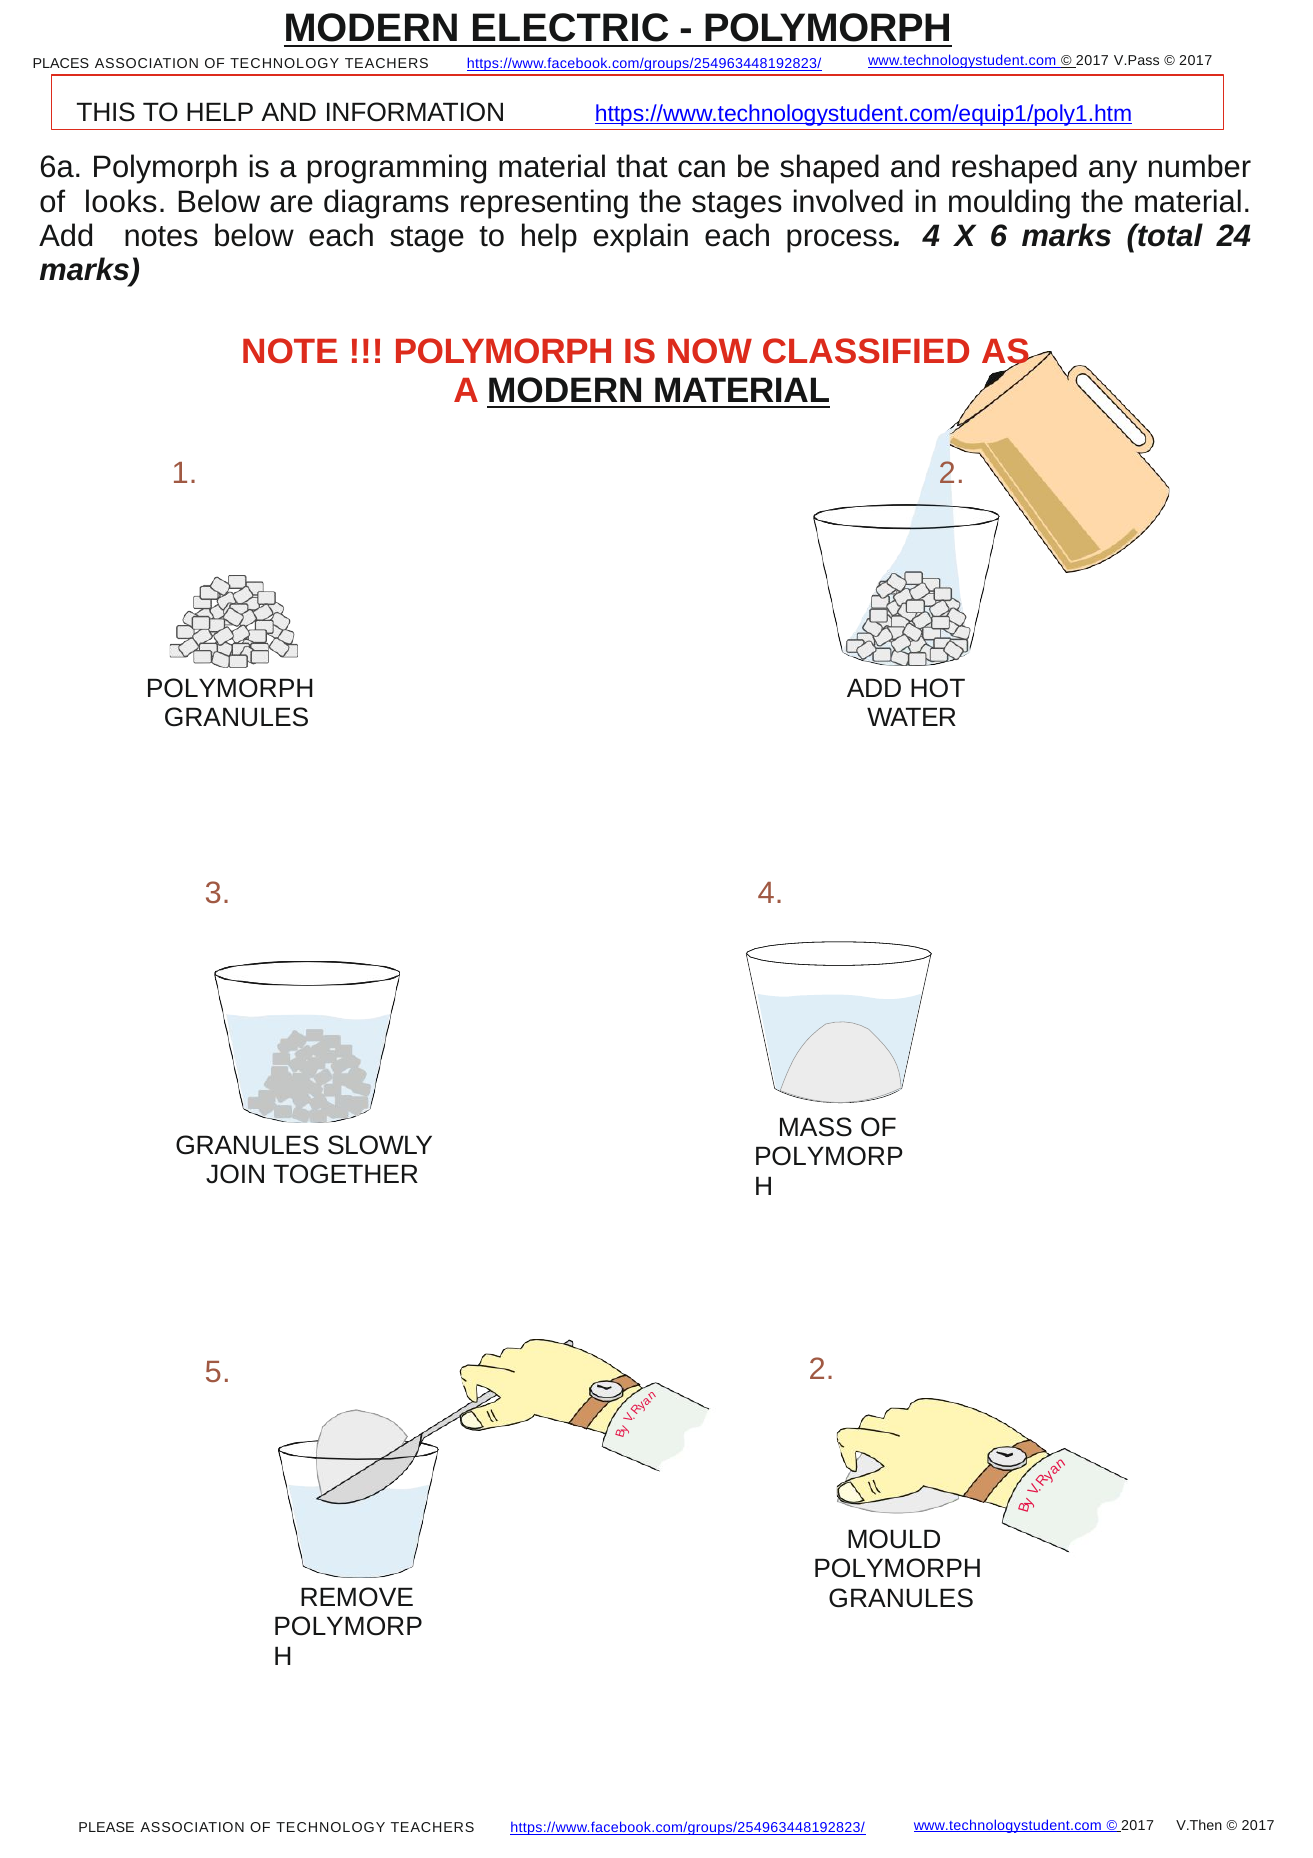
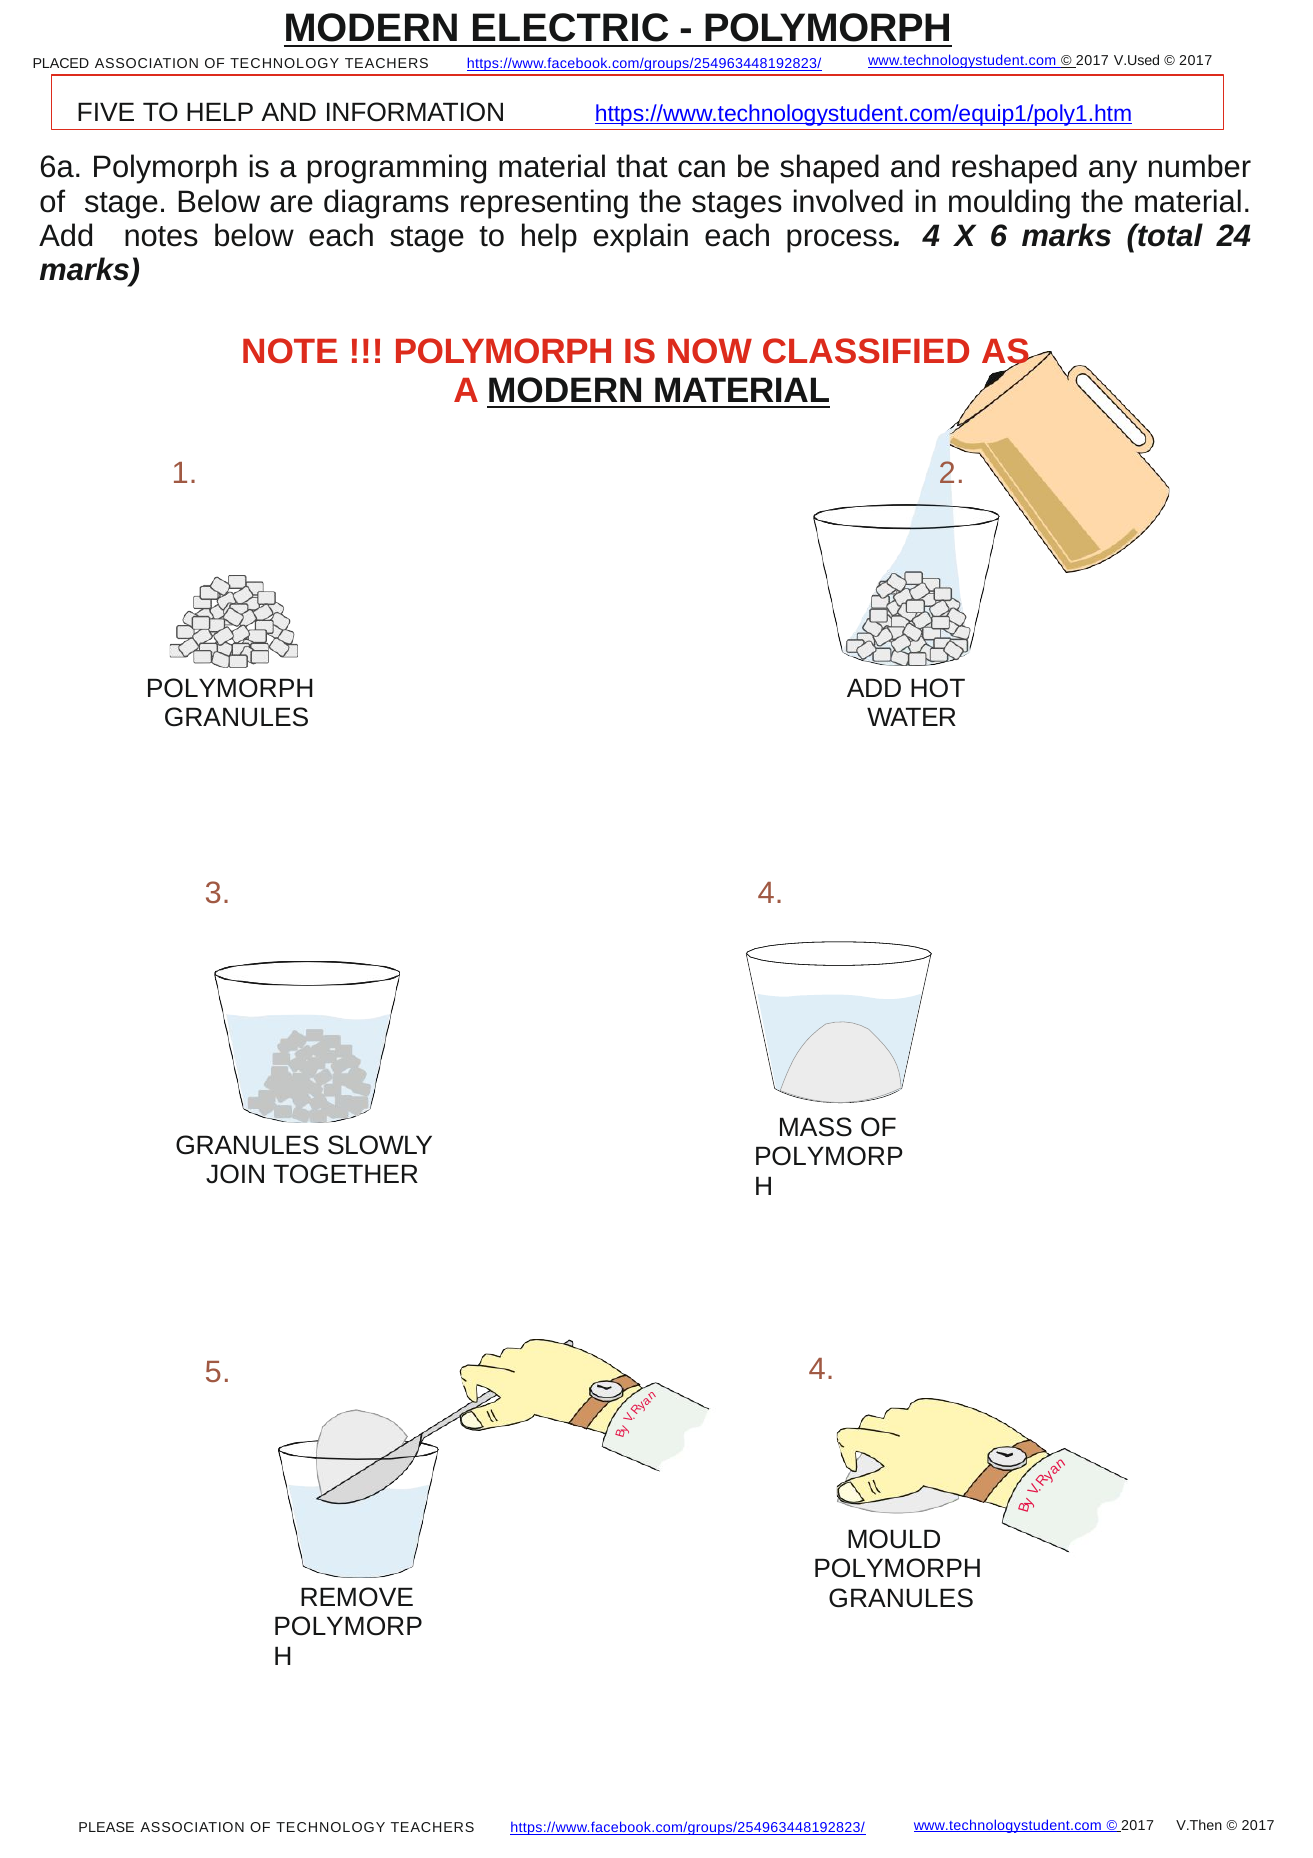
PLACES: PLACES -> PLACED (61, 64)
V.Pass: V.Pass -> V.Used (1137, 61)
THIS: THIS -> FIVE (106, 113)
of looks: looks -> stage (126, 202)
5 2: 2 -> 4 (821, 1369)
